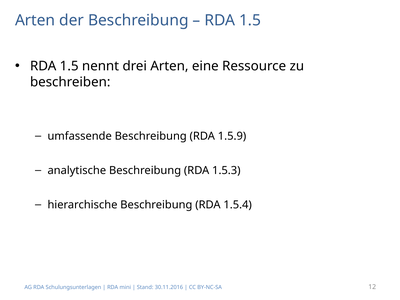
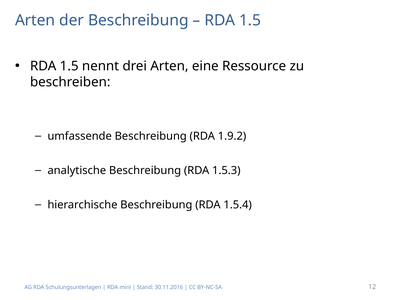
1.5.9: 1.5.9 -> 1.9.2 (232, 136)
